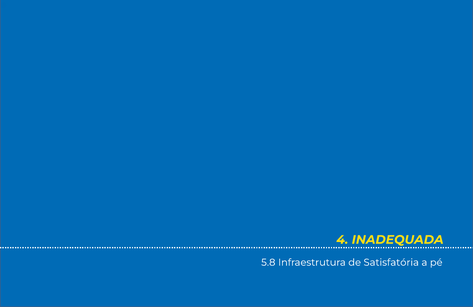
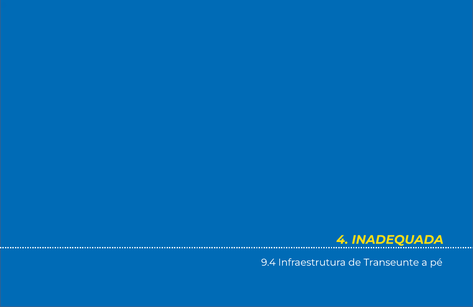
5.8: 5.8 -> 9.4 (268, 262)
Satisfatória: Satisfatória -> Transeunte (391, 262)
